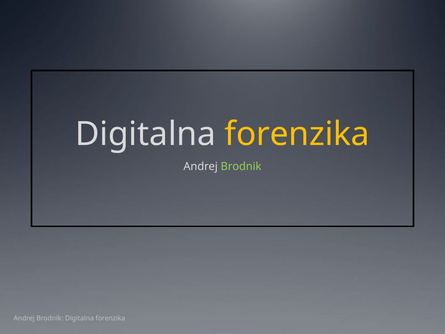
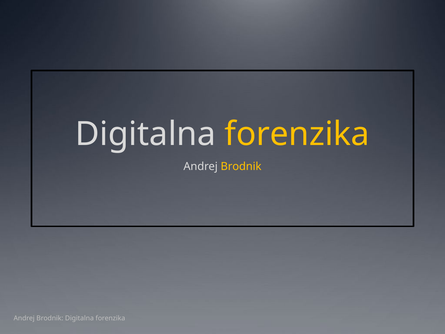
Brodnik colour: light green -> yellow (241, 166)
